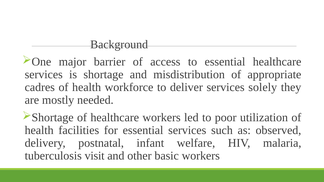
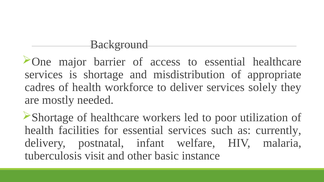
observed: observed -> currently (278, 130)
basic workers: workers -> instance (201, 156)
